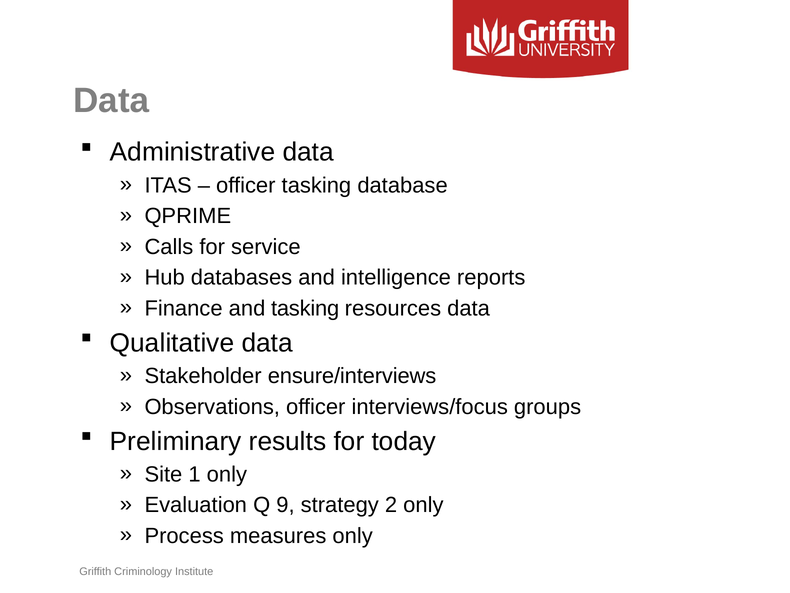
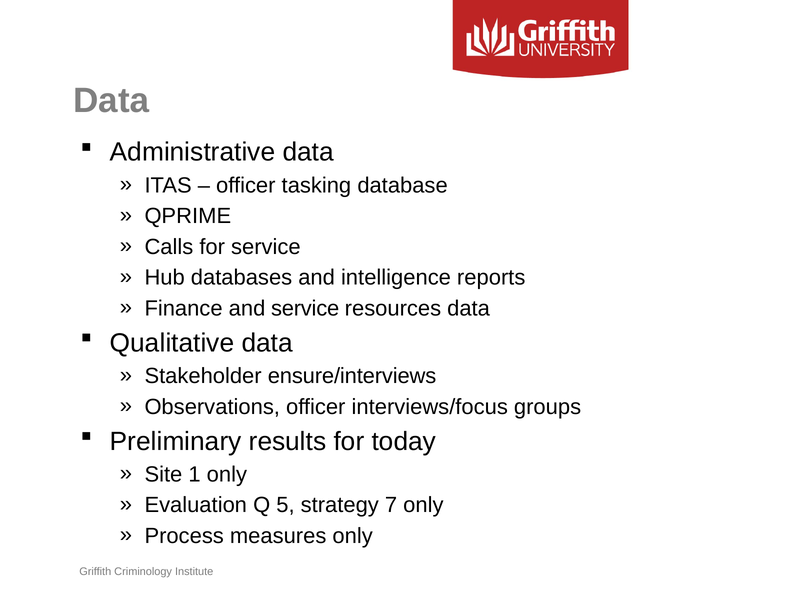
and tasking: tasking -> service (305, 308)
9: 9 -> 5 (285, 505)
2: 2 -> 7 (391, 505)
